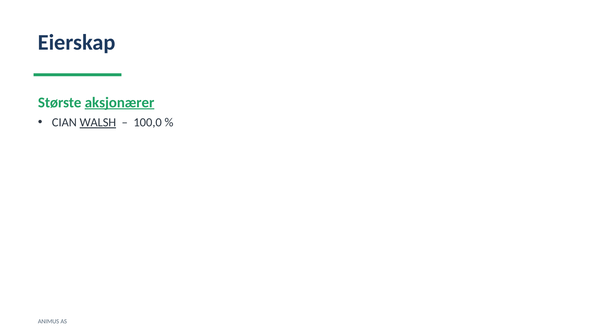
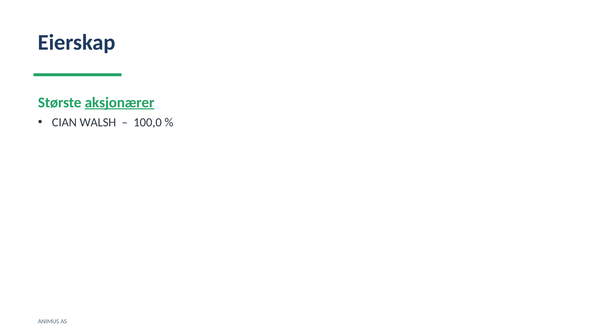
WALSH underline: present -> none (98, 123)
